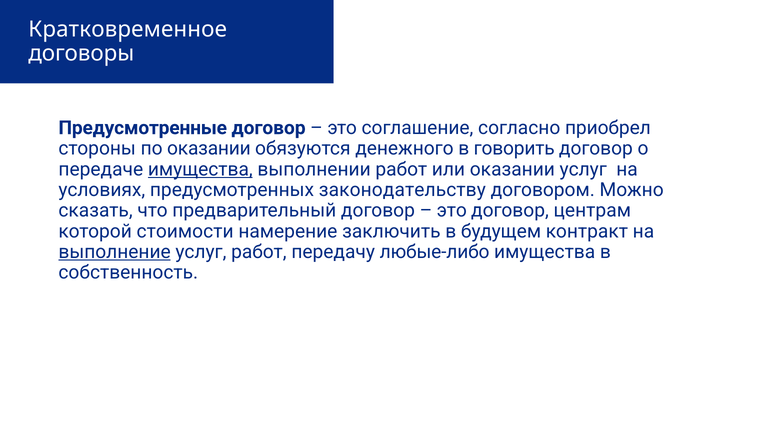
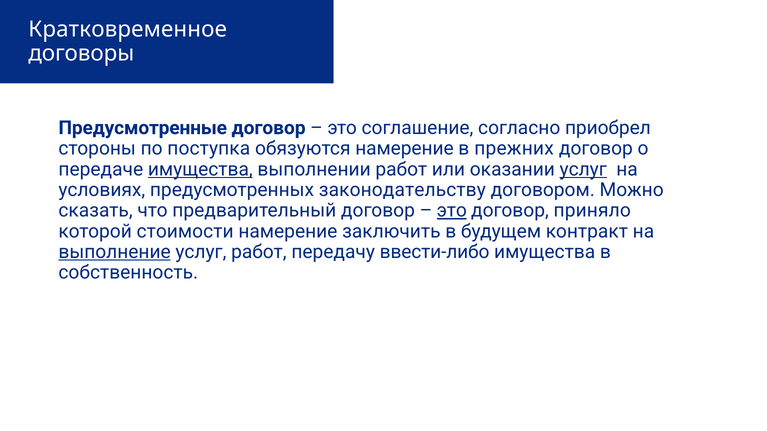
по оказании: оказании -> поступка (209, 149)
обязуются денежного: денежного -> намерение (404, 149)
говорить: говорить -> прежних (514, 149)
услуг underline: none -> present (583, 169)
это underline: none -> present (452, 211)
центрам: центрам -> приняло (592, 211)
любые-либо: любые-либо -> ввести-либо (435, 252)
